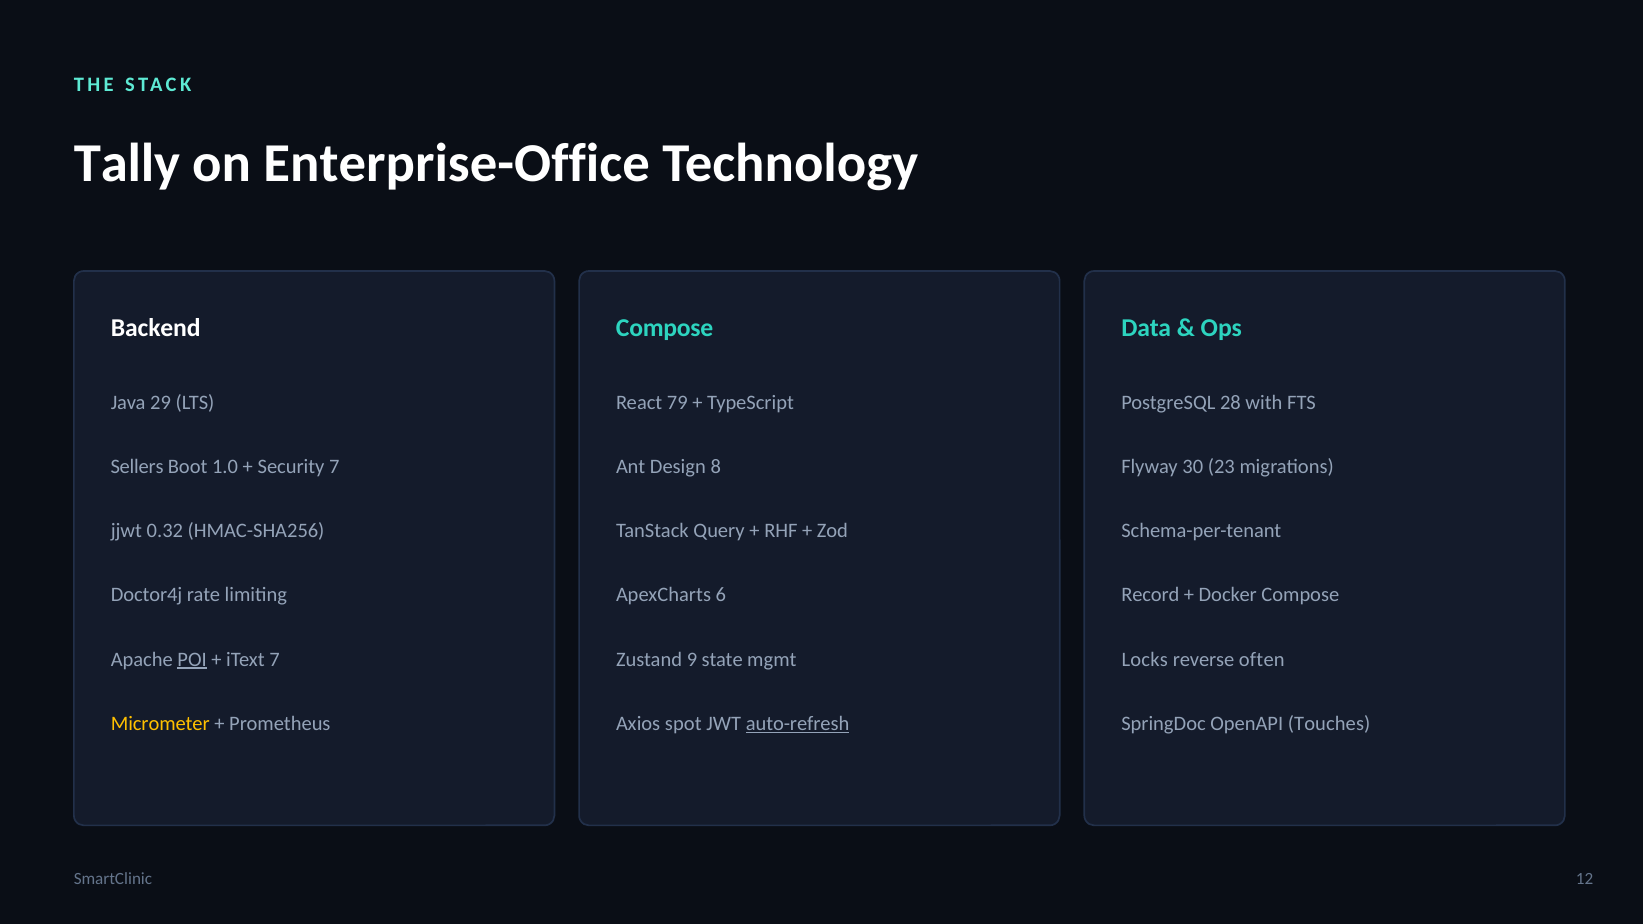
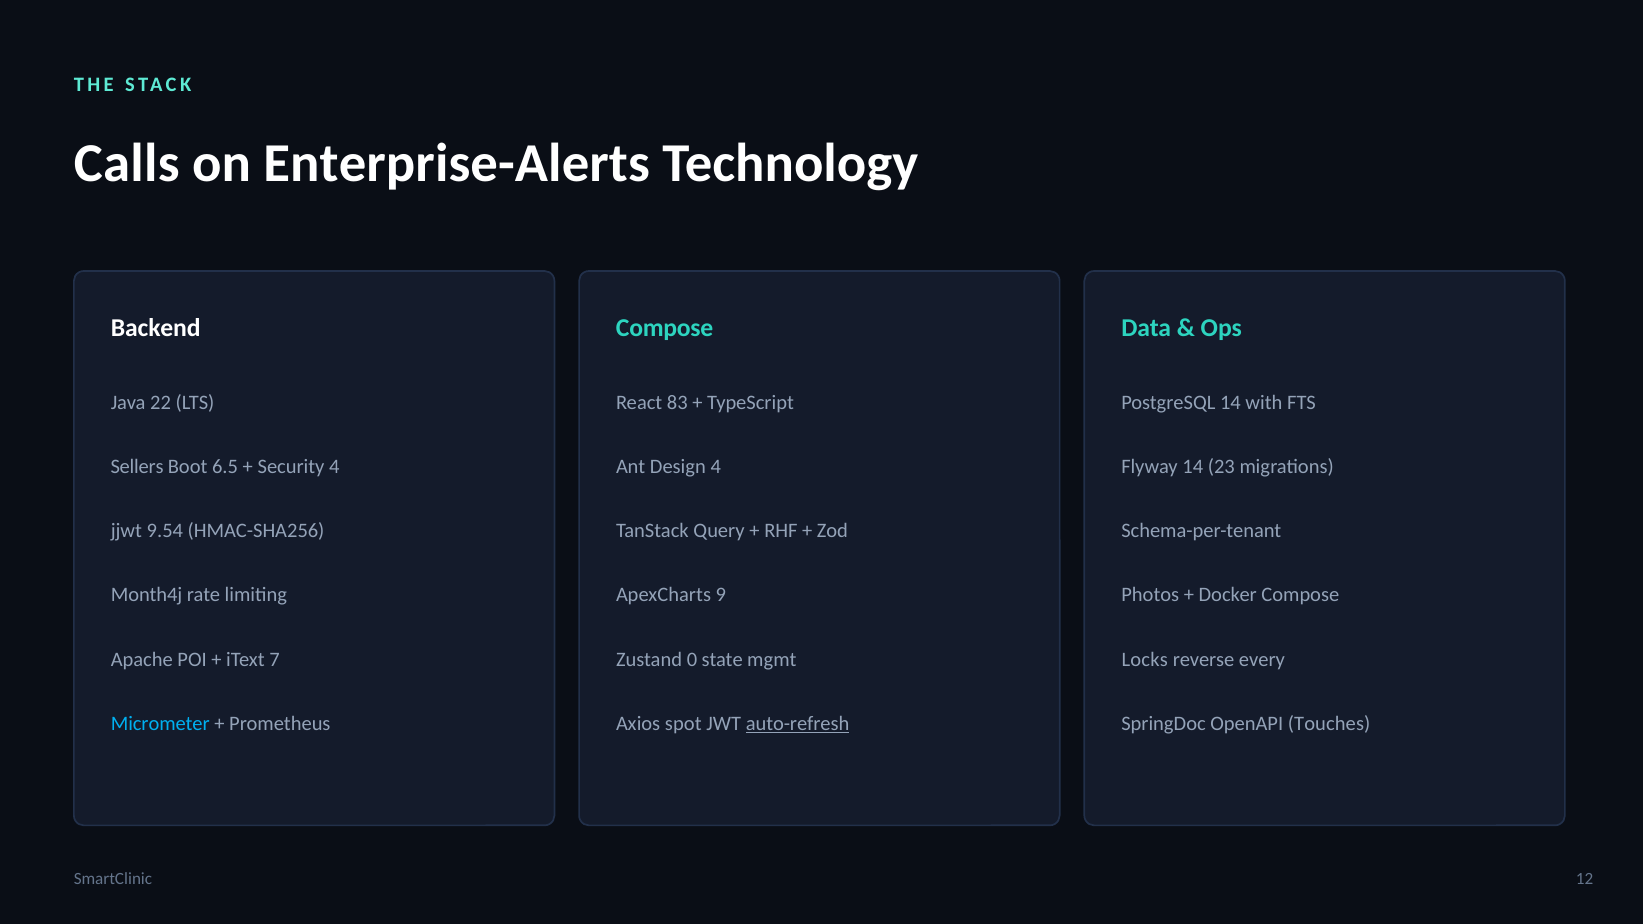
Tally: Tally -> Calls (127, 164)
Enterprise-Office: Enterprise-Office -> Enterprise-Alerts (457, 164)
29: 29 -> 22 (161, 403)
79: 79 -> 83 (677, 403)
PostgreSQL 28: 28 -> 14 (1230, 403)
1.0: 1.0 -> 6.5 (225, 467)
Security 7: 7 -> 4 (334, 467)
Design 8: 8 -> 4 (716, 467)
Flyway 30: 30 -> 14 (1193, 467)
0.32: 0.32 -> 9.54 (165, 531)
Doctor4j: Doctor4j -> Month4j (147, 595)
6: 6 -> 9 (721, 595)
Record: Record -> Photos (1150, 595)
POI underline: present -> none (192, 659)
9: 9 -> 0 (692, 659)
often: often -> every (1262, 659)
Micrometer colour: yellow -> light blue (160, 723)
